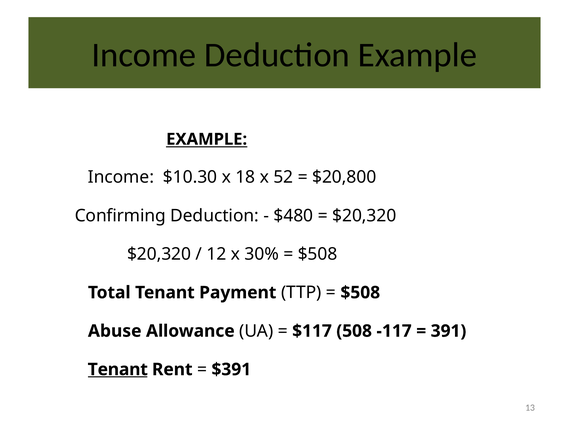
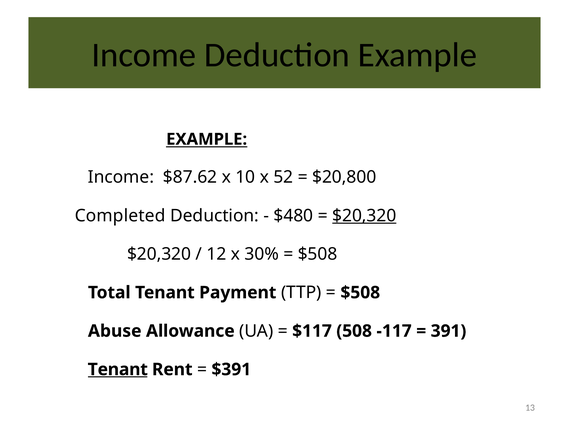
$10.30: $10.30 -> $87.62 (190, 177)
18: 18 -> 10 (245, 177)
Confirming: Confirming -> Completed (120, 216)
$20,320 underline: none -> present (364, 216)
